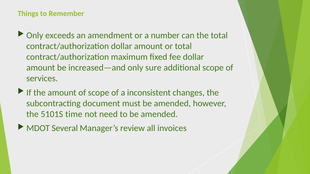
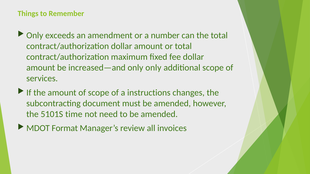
only sure: sure -> only (153, 68)
inconsistent: inconsistent -> instructions (149, 93)
Several: Several -> Format (65, 128)
